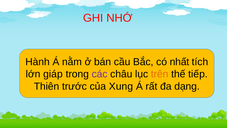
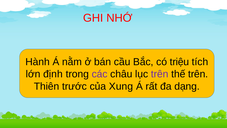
nhất: nhất -> triệu (179, 62)
giáp: giáp -> định (53, 74)
trên colour: orange -> purple (160, 74)
thế tiếp: tiếp -> trên (198, 74)
